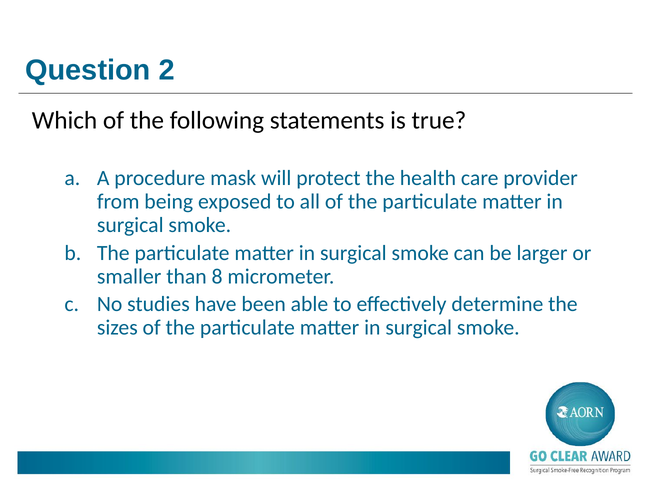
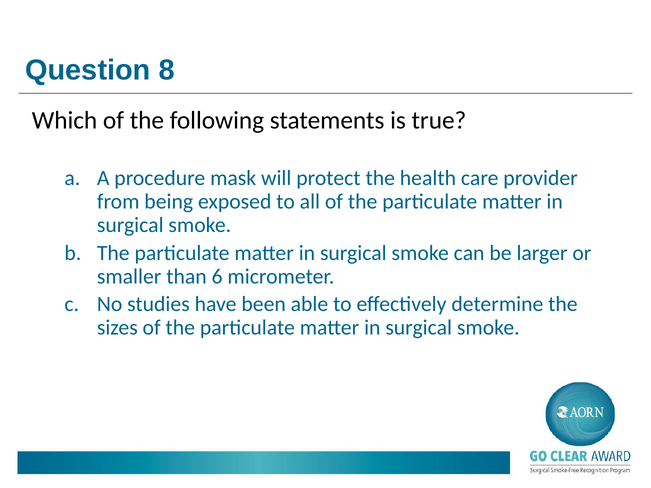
2: 2 -> 8 (167, 70)
8: 8 -> 6 (217, 277)
